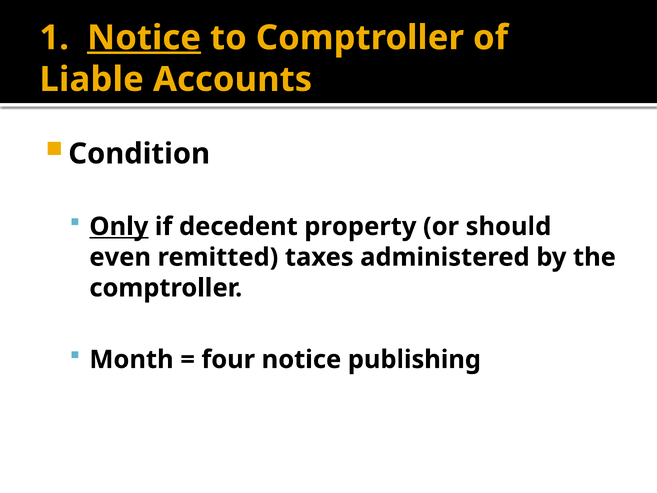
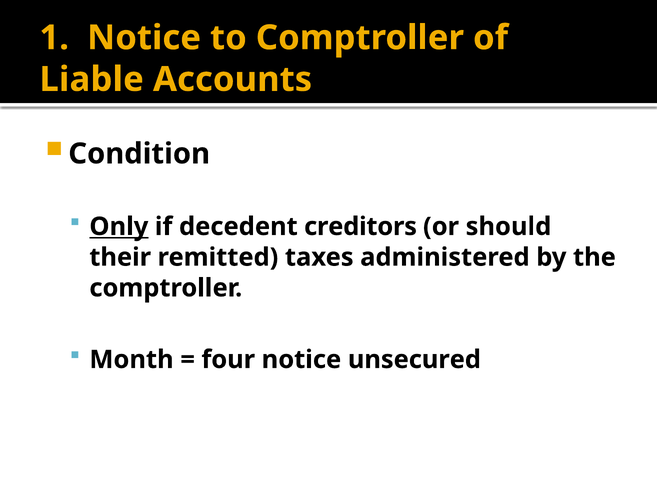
Notice underline: present -> none (144, 38)
property: property -> creditors (361, 226)
even: even -> their (120, 257)
publishing: publishing -> unsecured (414, 359)
